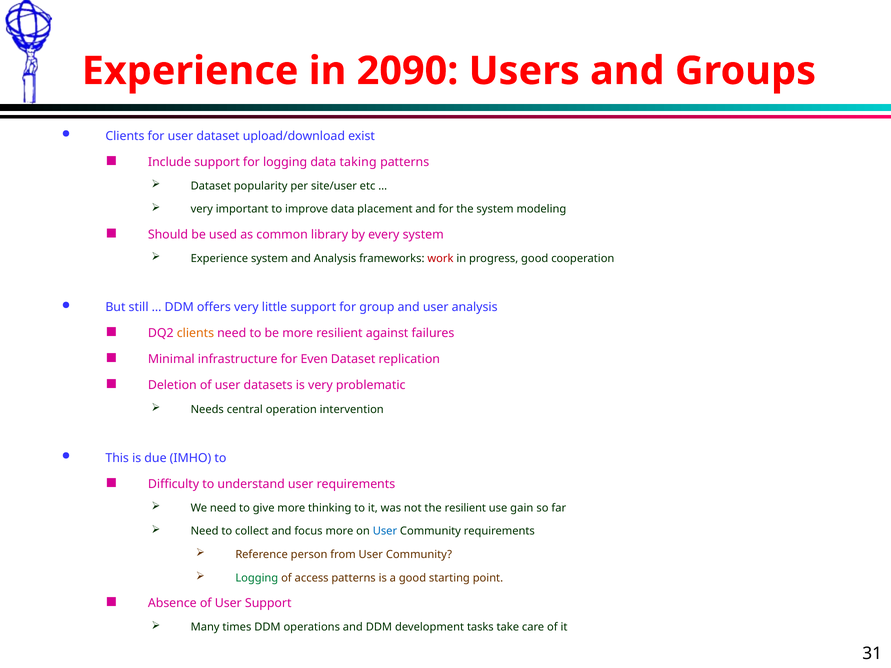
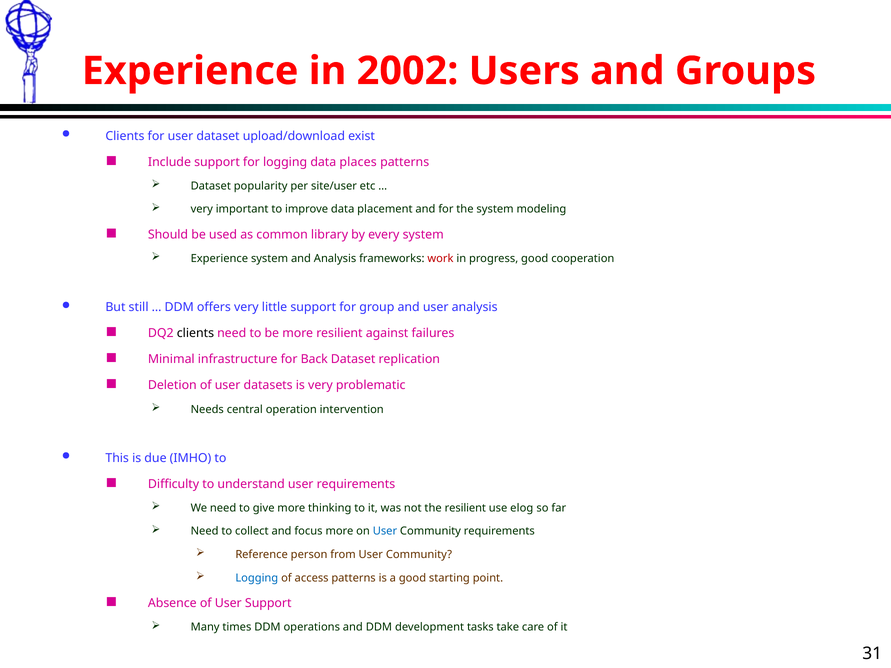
2090: 2090 -> 2002 (408, 71)
taking: taking -> places (358, 162)
clients colour: orange -> black (195, 333)
Even: Even -> Back (314, 359)
gain: gain -> elog (522, 508)
Logging colour: green -> blue (257, 578)
